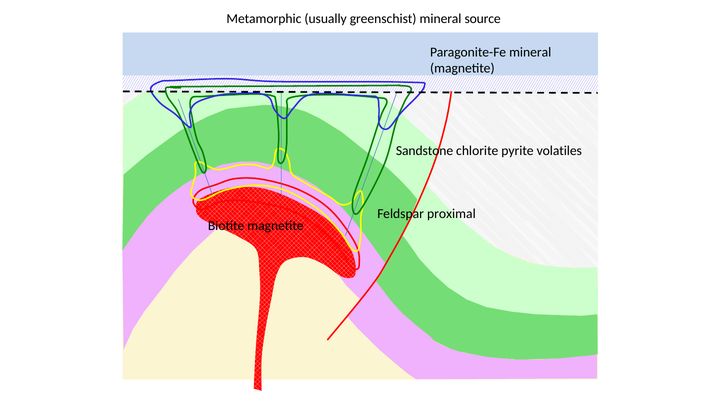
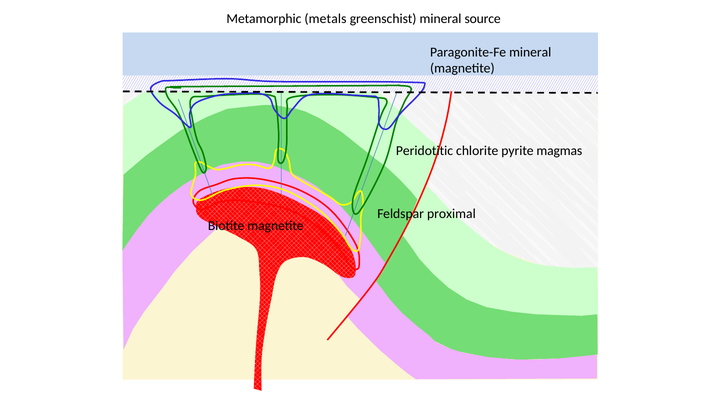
usually: usually -> metals (326, 19)
Sandstone: Sandstone -> Peridotitic (424, 150)
volatiles: volatiles -> magmas (559, 150)
